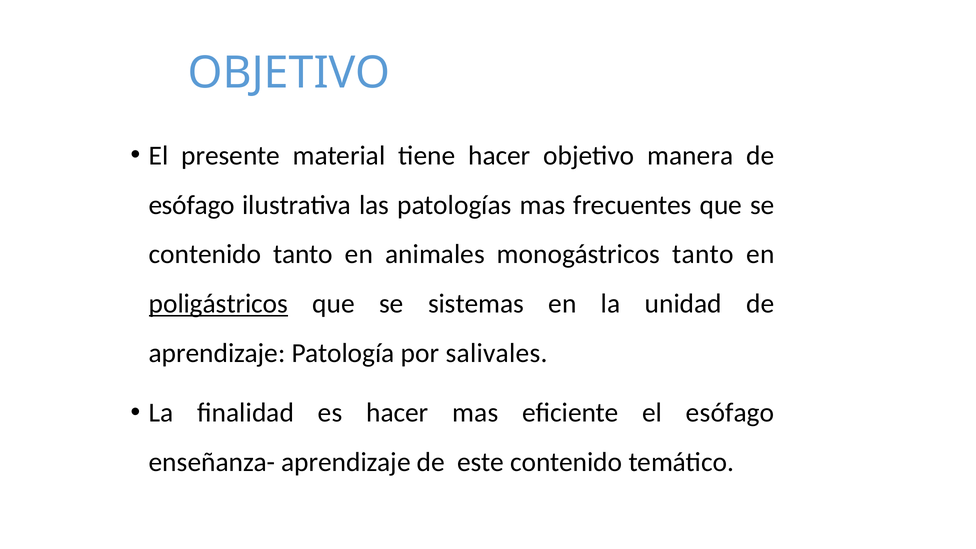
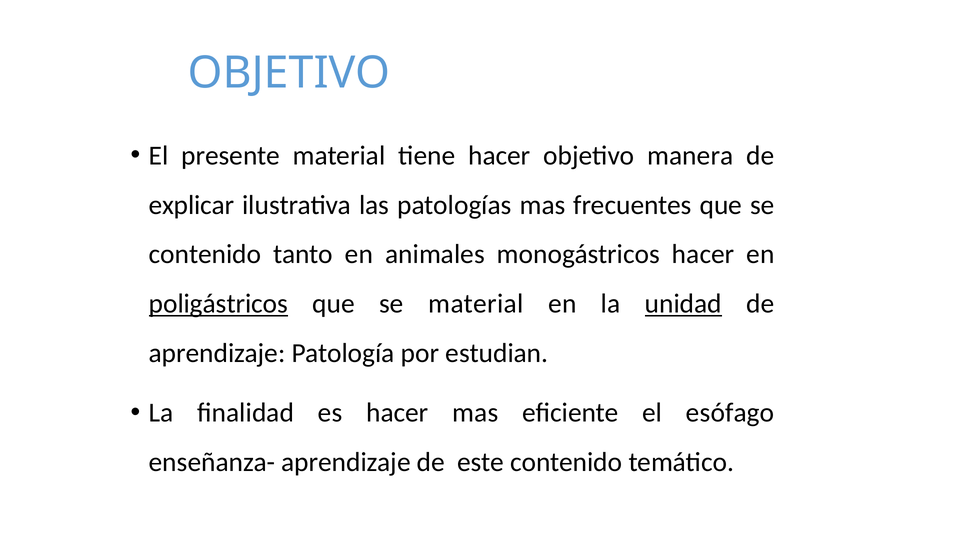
esófago: esófago -> explicar (192, 205)
monogástricos tanto: tanto -> hacer (703, 254)
se sistemas: sistemas -> material (476, 304)
unidad underline: none -> present (683, 304)
salivales: salivales -> estudian (497, 353)
